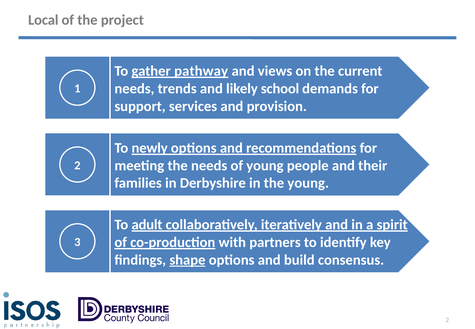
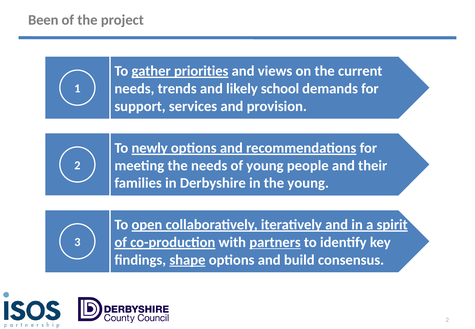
Local: Local -> Been (43, 20)
pathway: pathway -> priorities (201, 71)
adult: adult -> open (147, 225)
partners underline: none -> present (275, 242)
